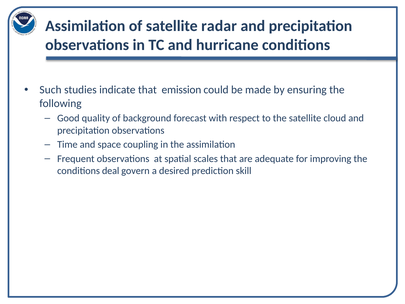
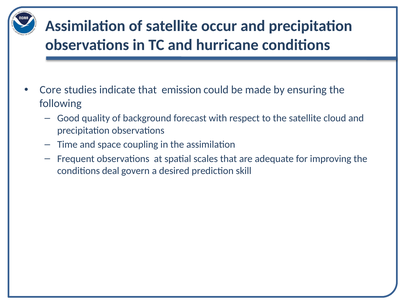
radar: radar -> occur (219, 26)
Such: Such -> Core (51, 90)
